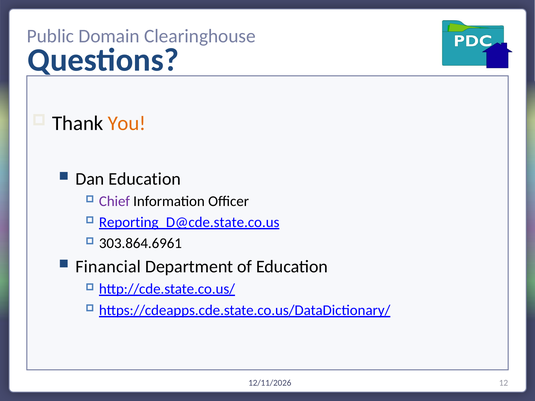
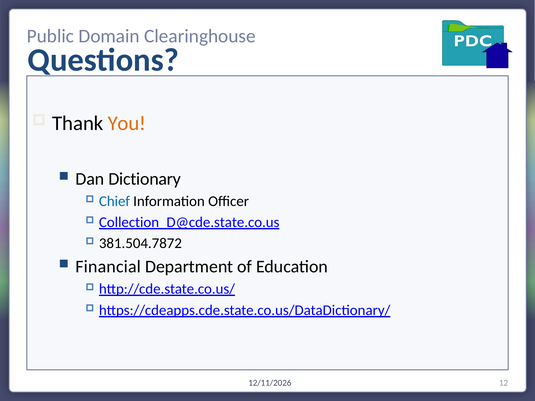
Dan Education: Education -> Dictionary (145, 179)
Chief colour: purple -> blue (114, 201)
Reporting_D@cde.state.co.us: Reporting_D@cde.state.co.us -> Collection_D@cde.state.co.us (189, 222)
303.864.6961: 303.864.6961 -> 381.504.7872 (140, 243)
